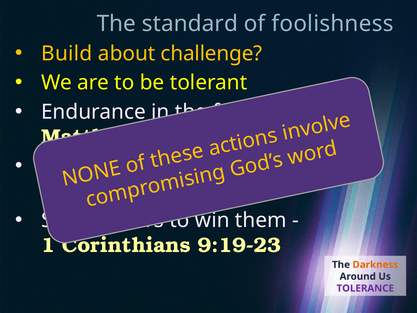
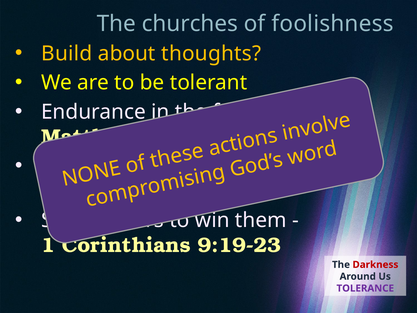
standard: standard -> churches (190, 24)
challenge: challenge -> thoughts (211, 53)
Darkness colour: orange -> red (375, 264)
